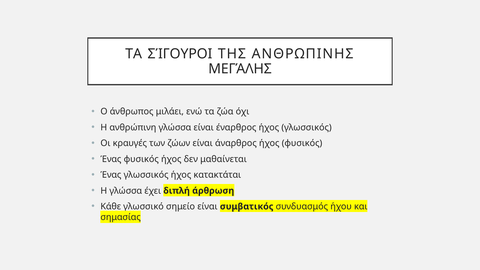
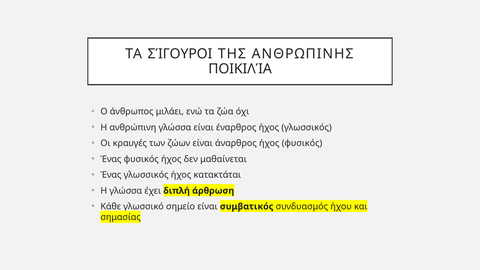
ΜΕΓΆΛΗΣ: ΜΕΓΆΛΗΣ -> ΠΟΙΚΙΛΊΑ (240, 69)
